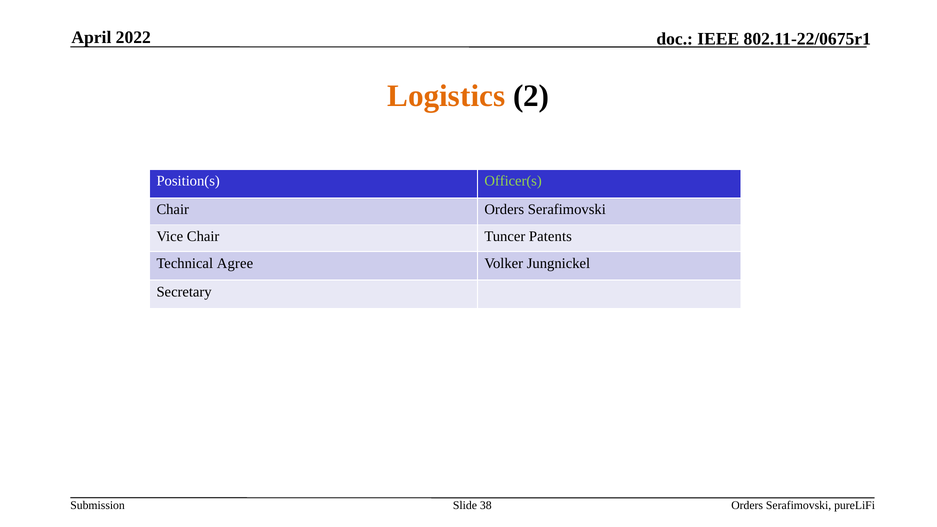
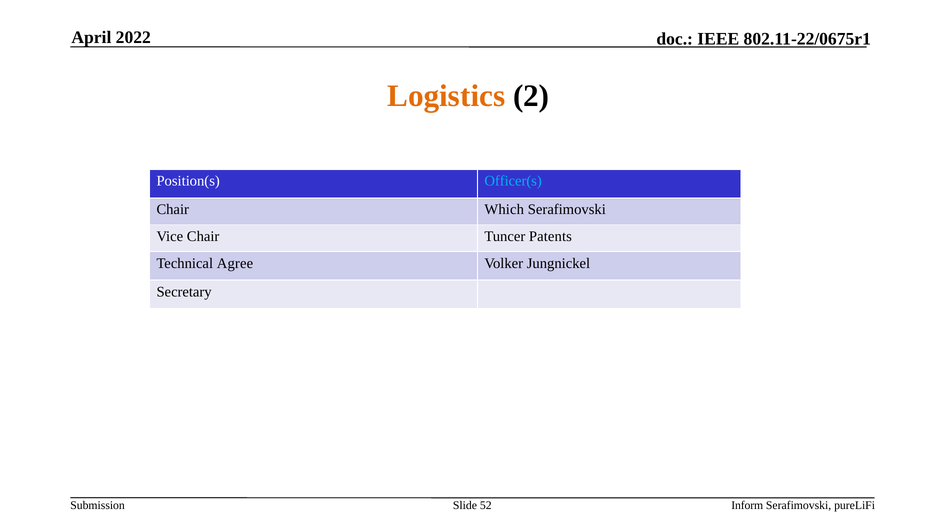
Officer(s colour: light green -> light blue (513, 181)
Chair Orders: Orders -> Which (504, 210)
38: 38 -> 52 (486, 505)
Orders: Orders -> Inform (747, 505)
